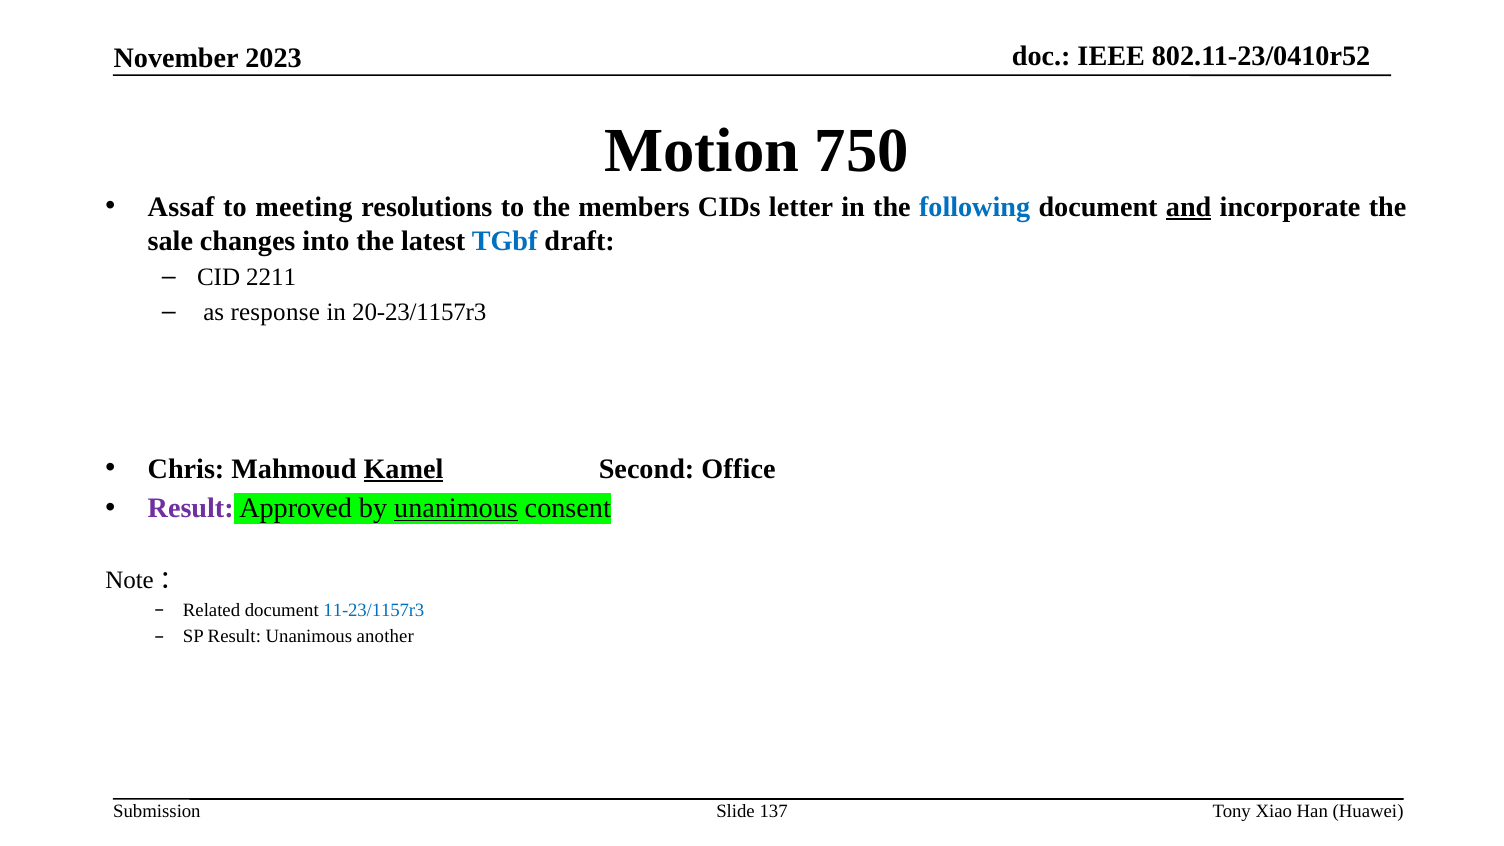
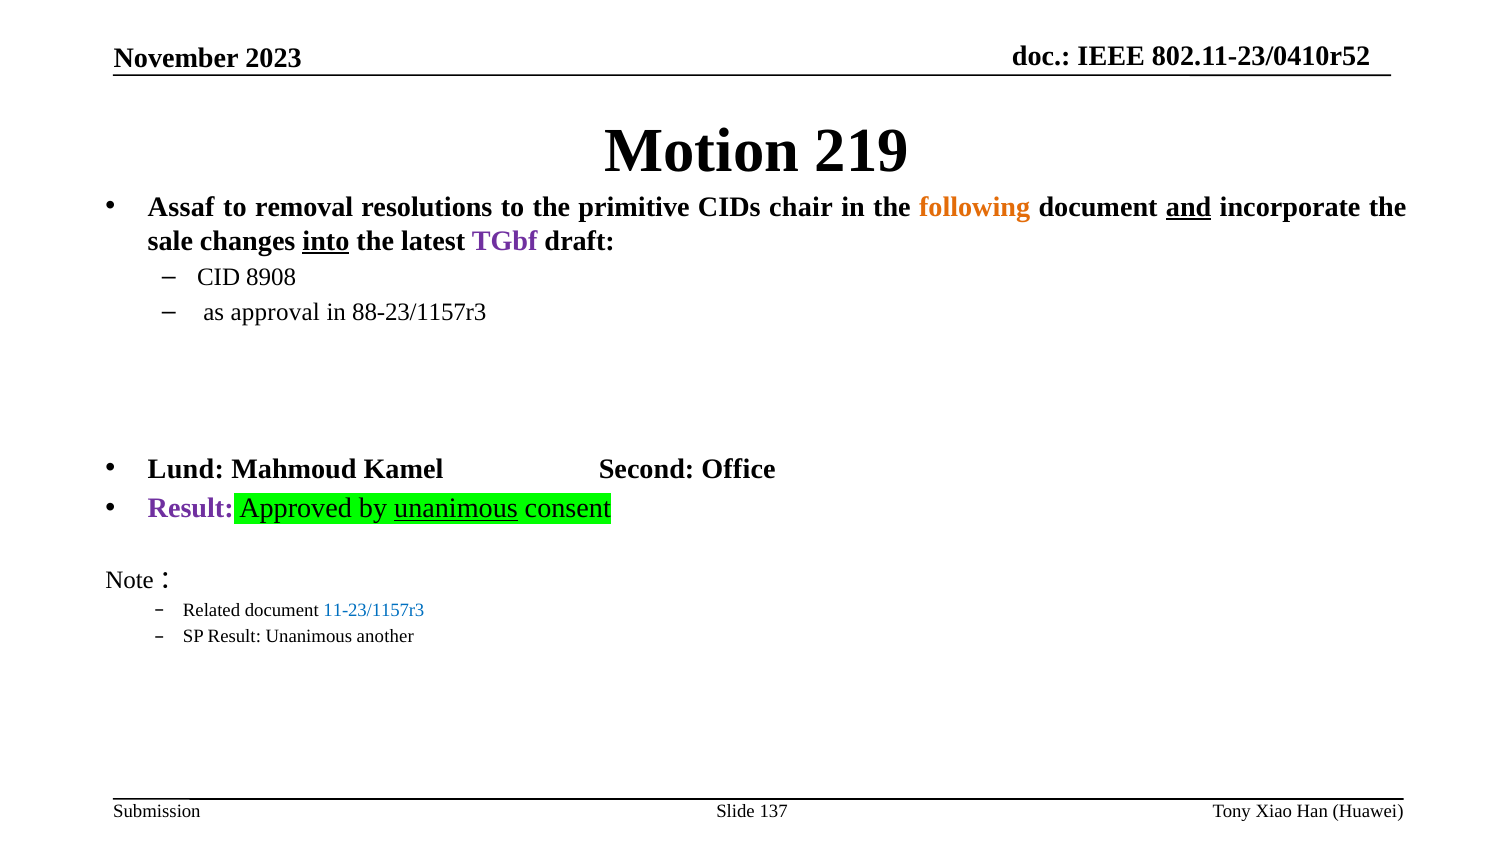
750: 750 -> 219 (862, 151)
meeting: meeting -> removal (304, 207)
members: members -> primitive (634, 207)
letter: letter -> chair (801, 207)
following colour: blue -> orange (975, 207)
into underline: none -> present (326, 241)
TGbf colour: blue -> purple (505, 241)
2211: 2211 -> 8908 (271, 278)
response: response -> approval (275, 313)
20-23/1157r3: 20-23/1157r3 -> 88-23/1157r3 (419, 313)
Chris: Chris -> Lund (186, 469)
Kamel underline: present -> none (403, 469)
